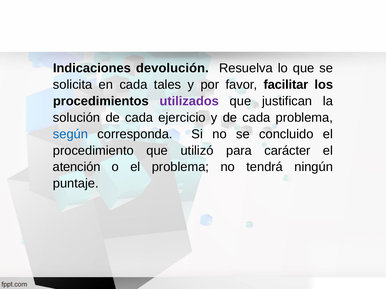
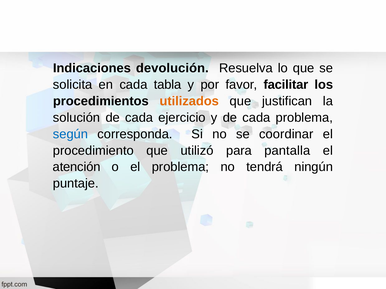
tales: tales -> tabla (168, 85)
utilizados colour: purple -> orange (189, 101)
concluido: concluido -> coordinar (286, 134)
carácter: carácter -> pantalla (287, 151)
